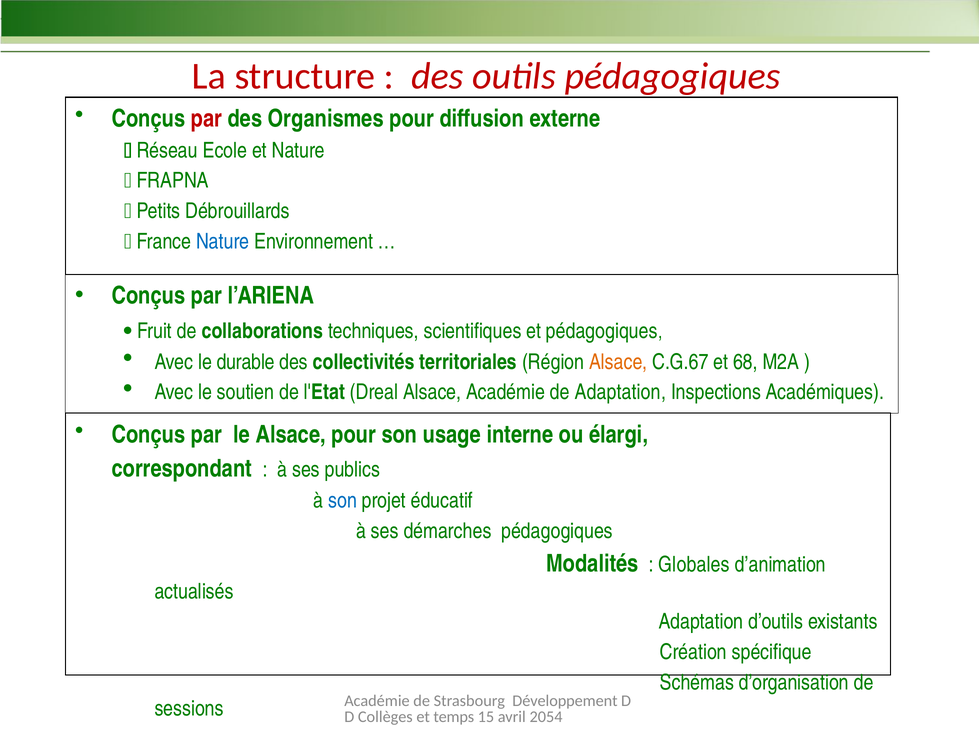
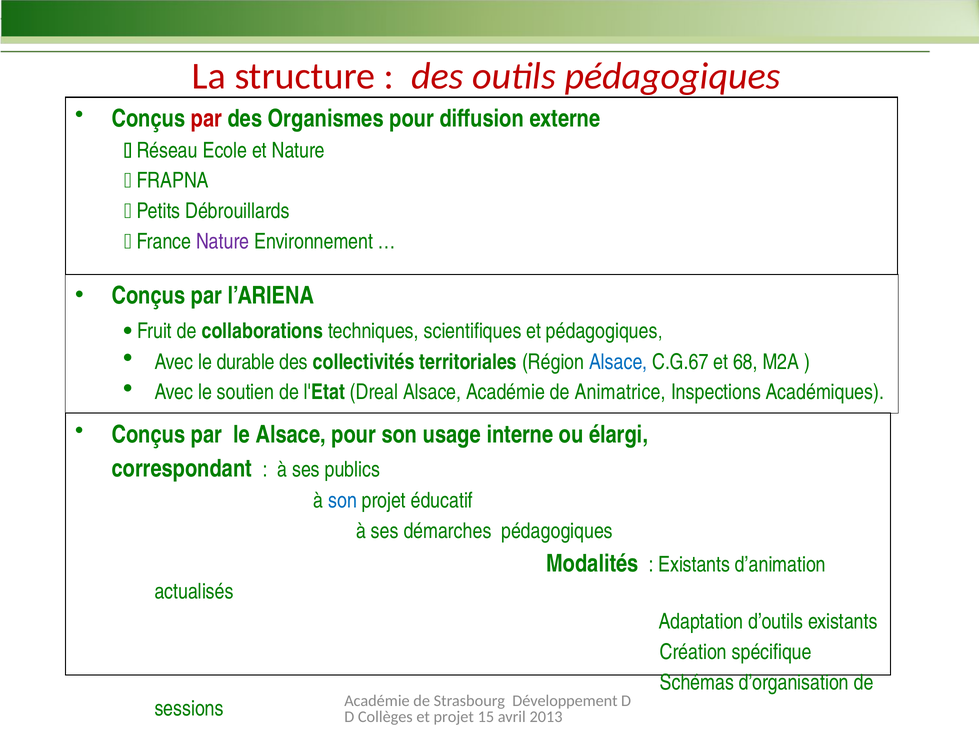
Nature colour: blue -> purple (223, 242)
Alsace colour: orange -> blue (618, 362)
de Adaptation: Adaptation -> Animatrice (620, 392)
Globales: Globales -> Existants (694, 565)
et temps: temps -> projet (454, 717)
2054: 2054 -> 2013 (546, 717)
